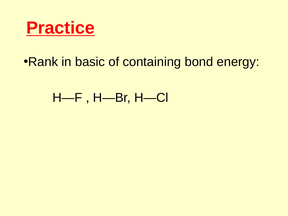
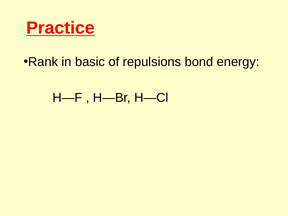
containing: containing -> repulsions (152, 62)
